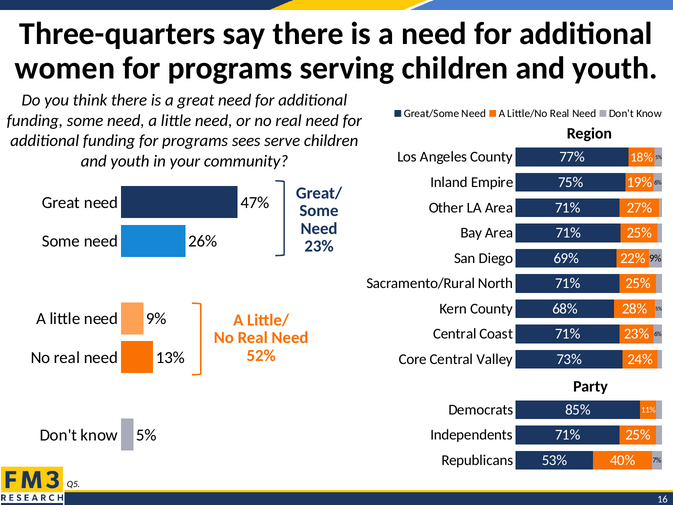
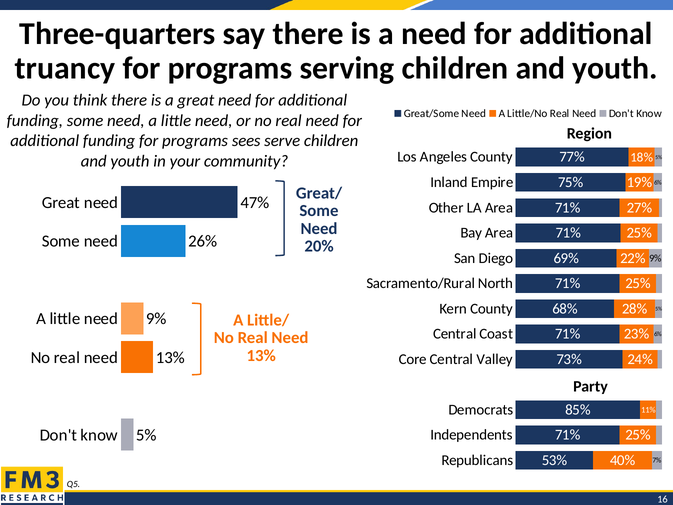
women: women -> truancy (65, 68)
23%: 23% -> 20% (319, 246)
52%: 52% -> 13% (261, 355)
